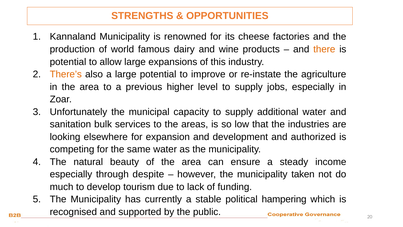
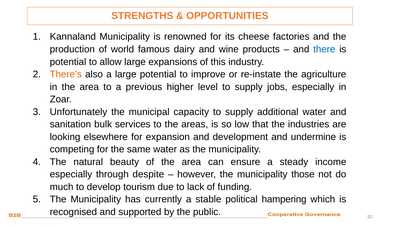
there colour: orange -> blue (324, 49)
authorized: authorized -> undermine (313, 137)
taken: taken -> those (303, 174)
